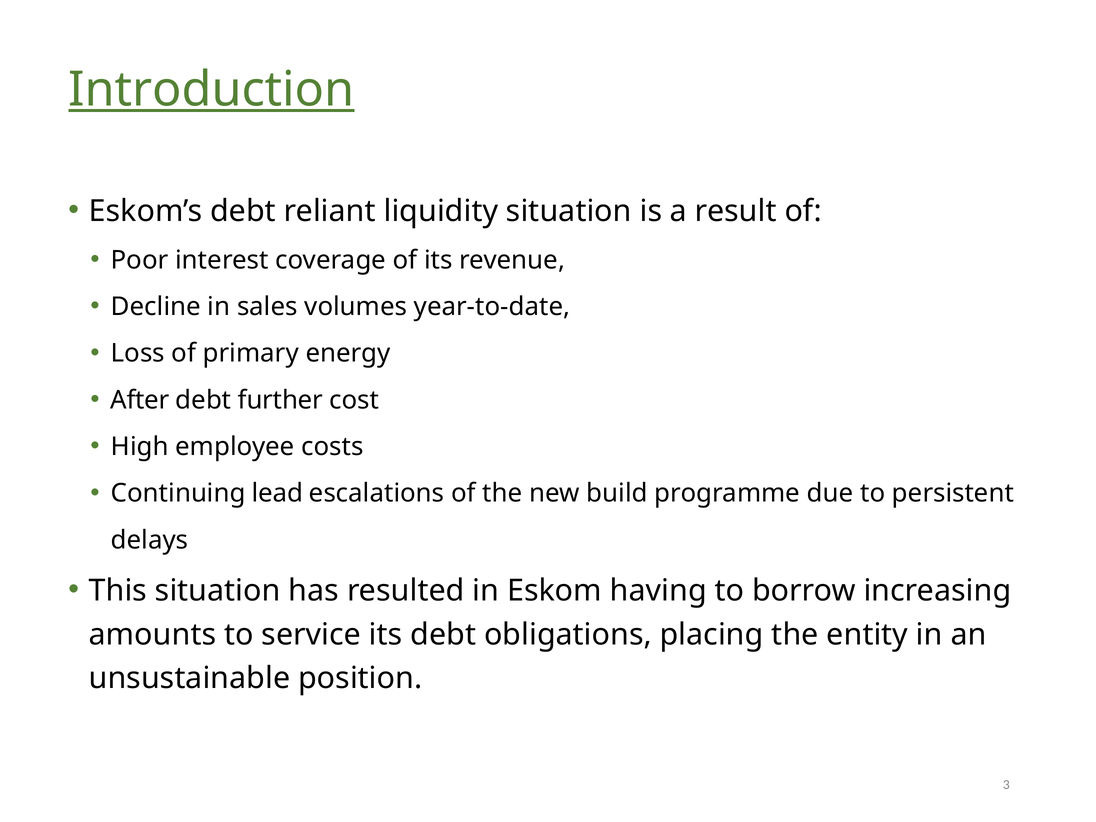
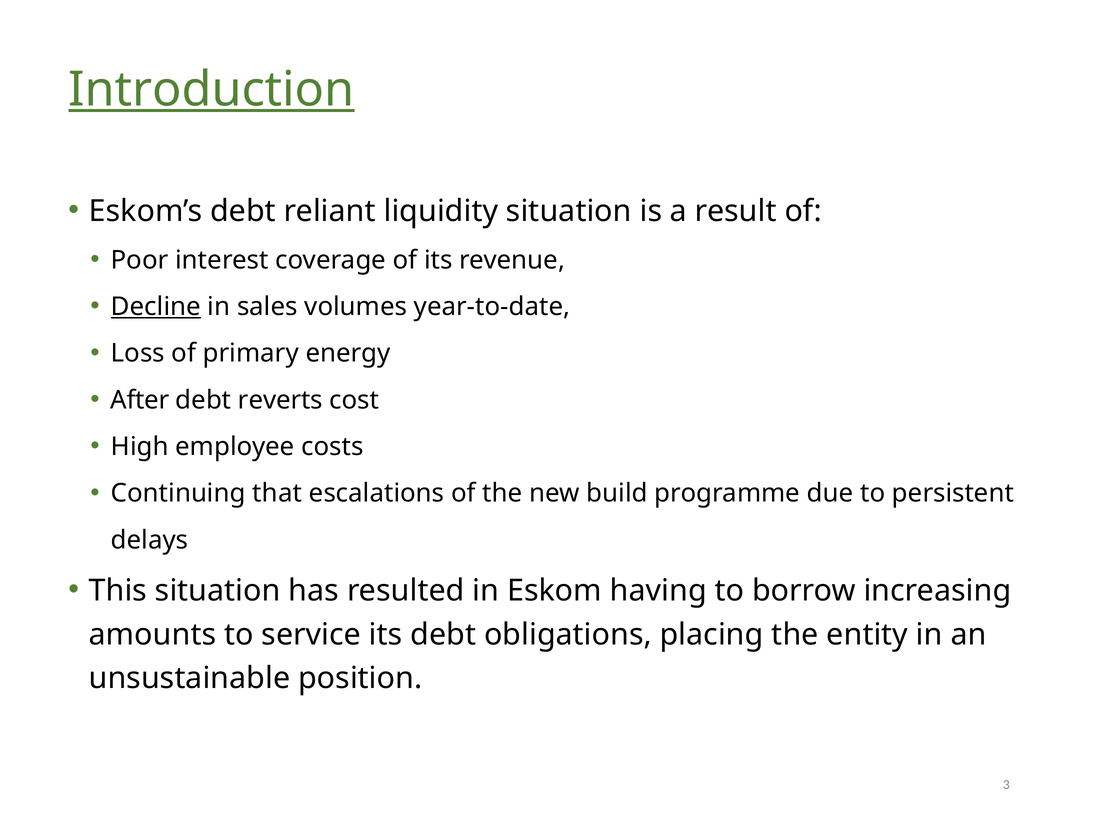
Decline underline: none -> present (156, 307)
further: further -> reverts (280, 400)
lead: lead -> that (277, 493)
